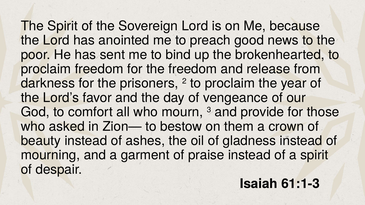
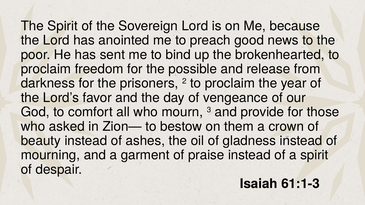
the freedom: freedom -> possible (193, 69)
